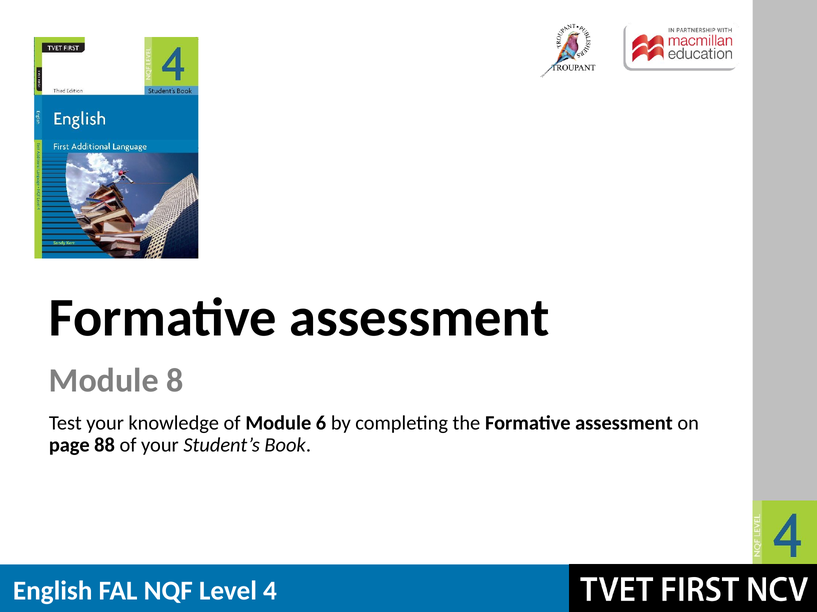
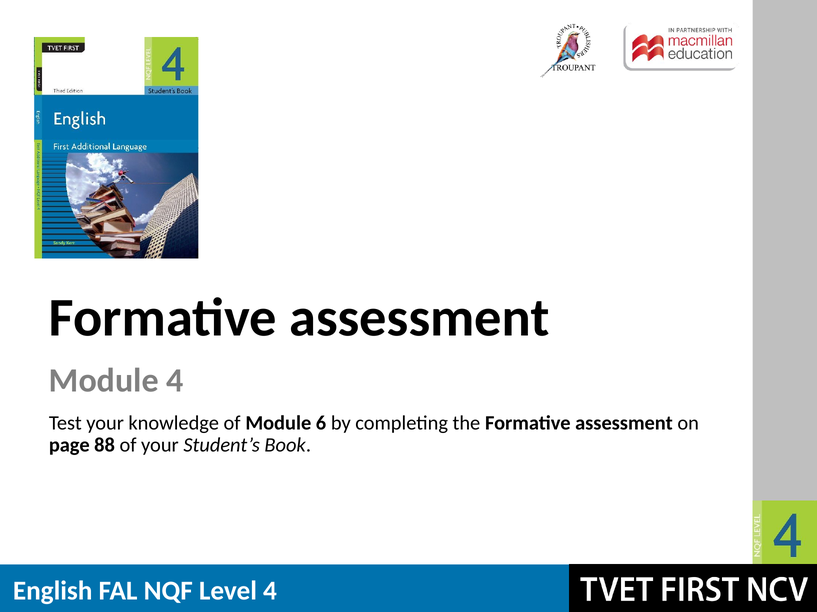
Module 8: 8 -> 4 (175, 381)
